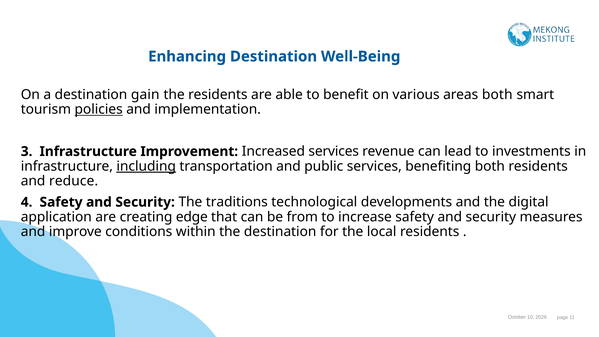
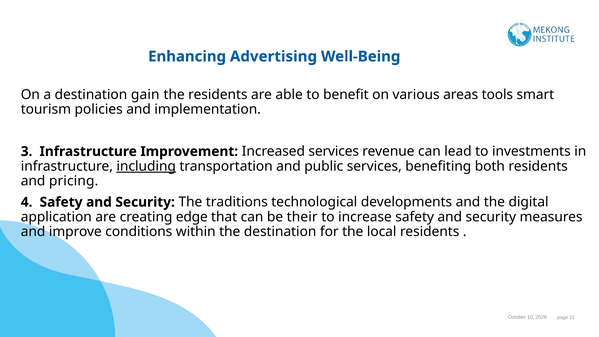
Enhancing Destination: Destination -> Advertising (273, 56)
areas both: both -> tools (497, 95)
policies underline: present -> none (99, 109)
reduce: reduce -> pricing (74, 181)
from: from -> their (302, 217)
